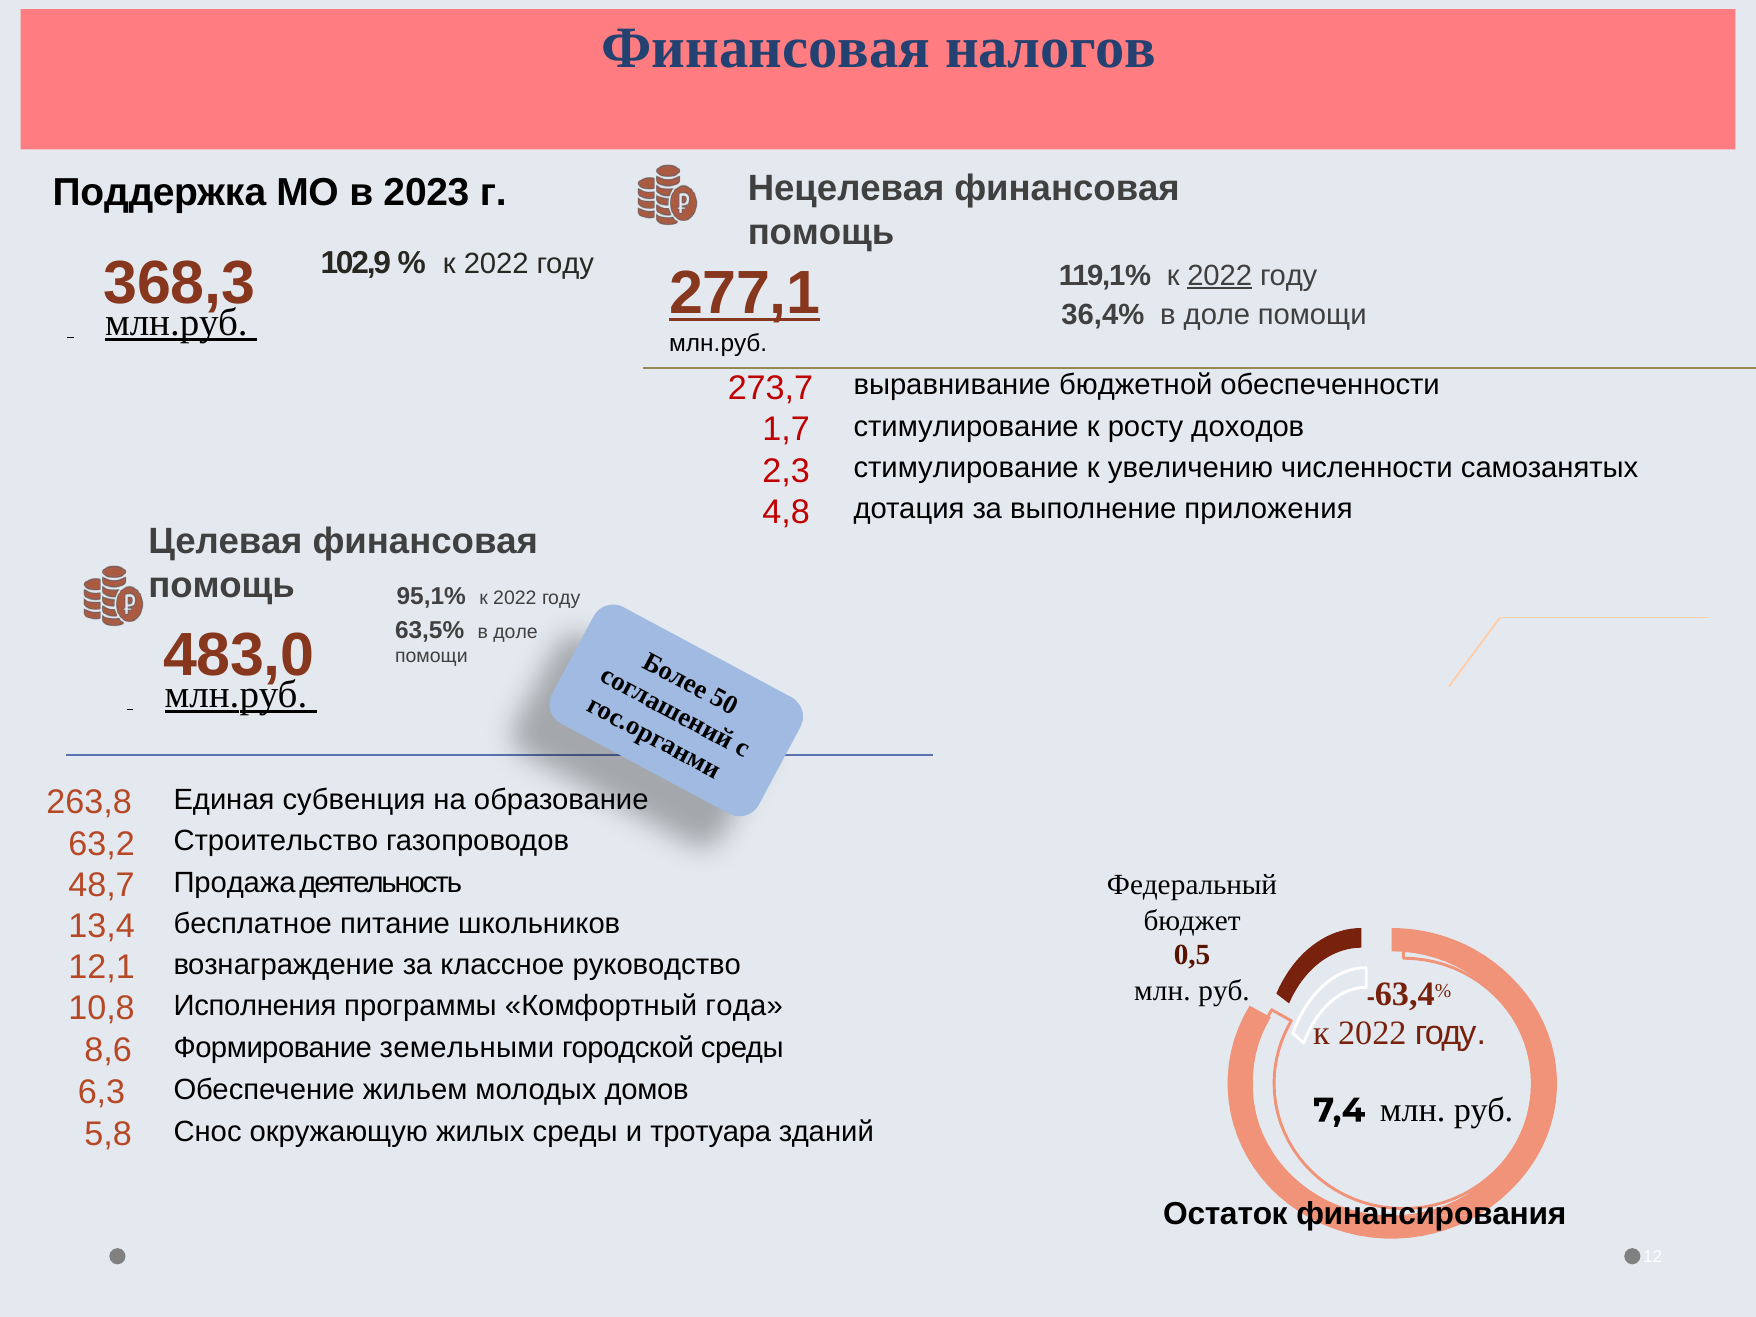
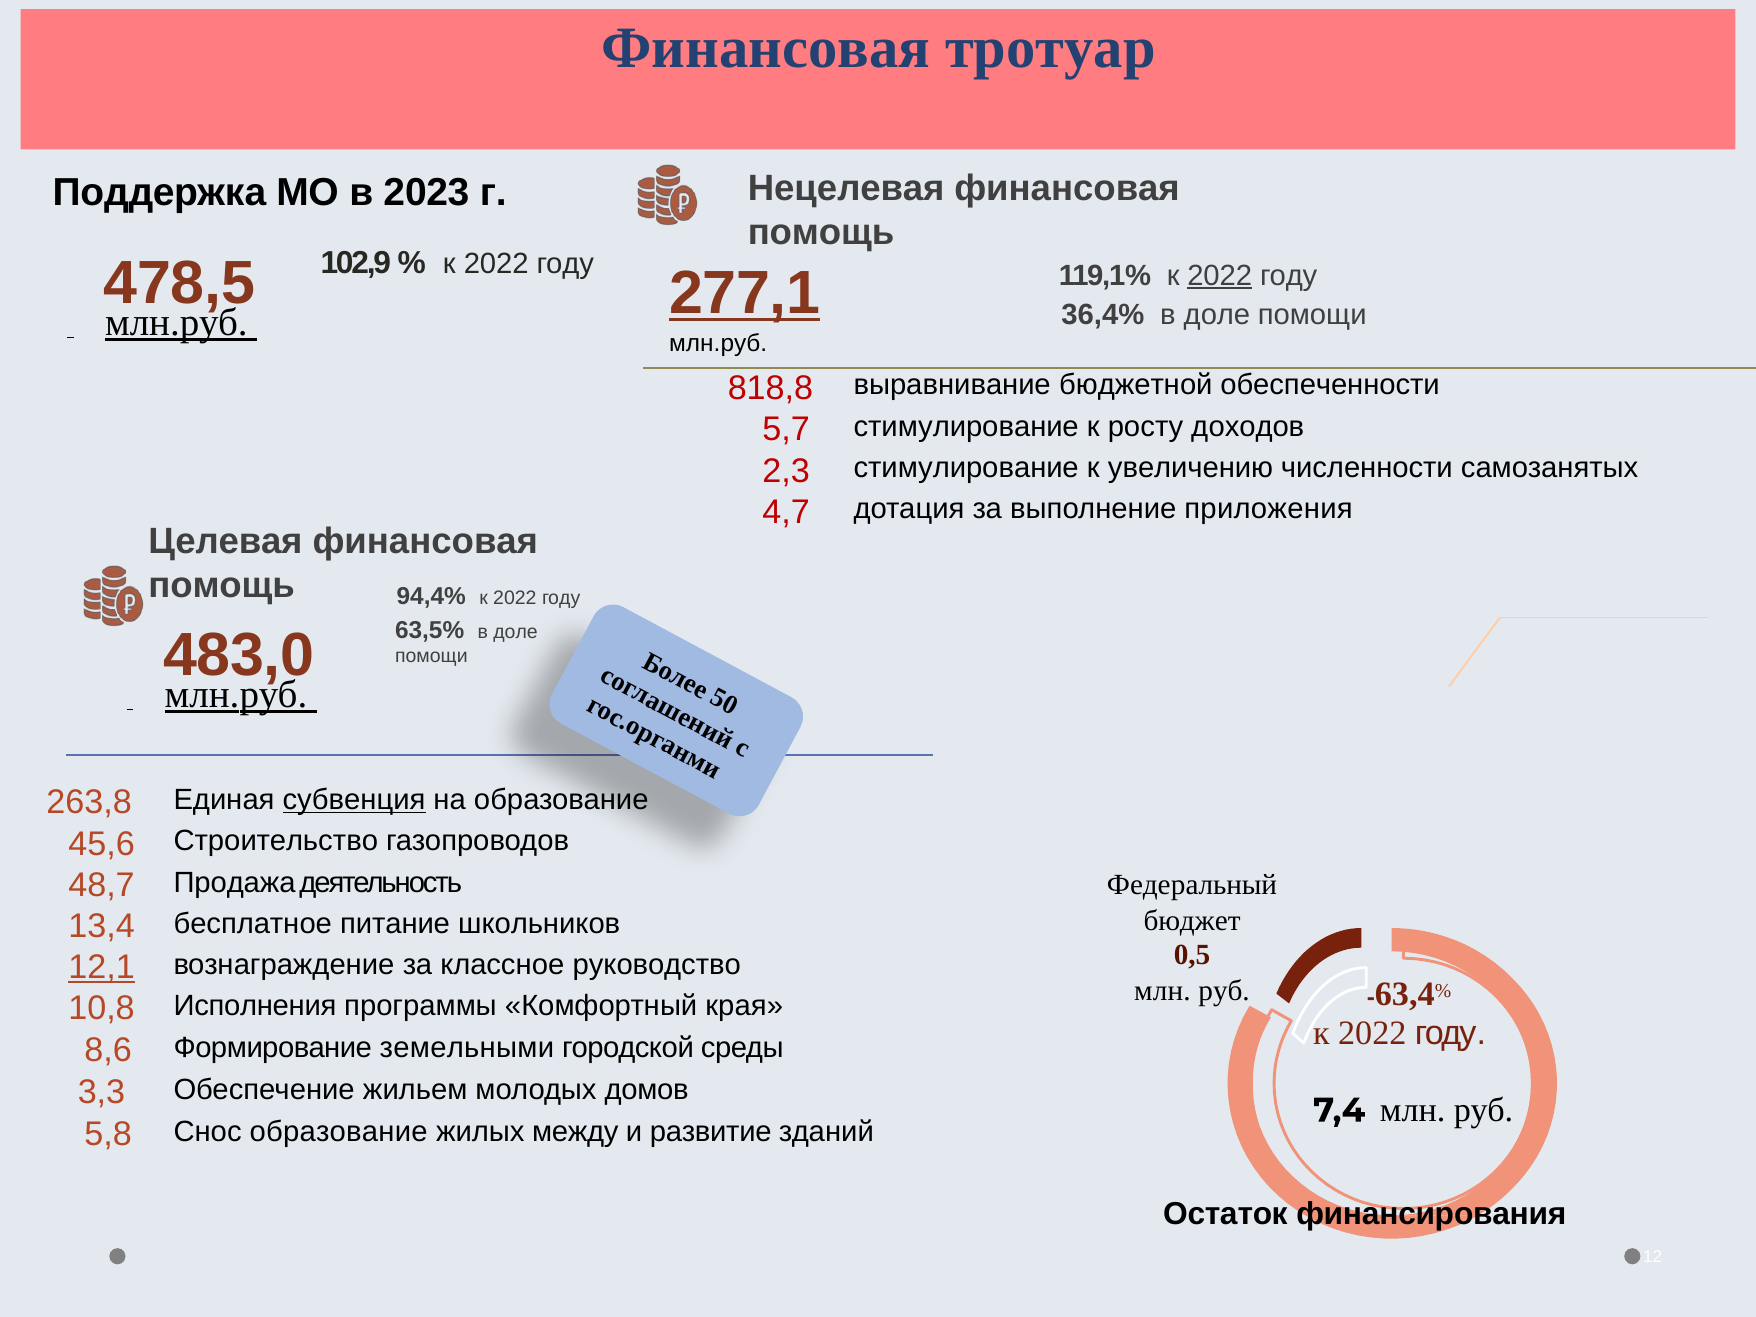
налогов: налогов -> тротуар (1050, 48)
368,3: 368,3 -> 478,5 (179, 284)
273,7: 273,7 -> 818,8 (770, 388)
1,7: 1,7 -> 5,7 (786, 429)
4,8: 4,8 -> 4,7 (786, 512)
95,1%: 95,1% -> 94,4% (431, 596)
субвенция underline: none -> present (354, 800)
63,2: 63,2 -> 45,6 (102, 844)
12,1 underline: none -> present (102, 968)
года: года -> края (744, 1006)
6,3: 6,3 -> 3,3 (101, 1092)
Снос окружающую: окружающую -> образование (339, 1131)
жилых среды: среды -> между (575, 1131)
тротуара: тротуара -> развитие (711, 1131)
